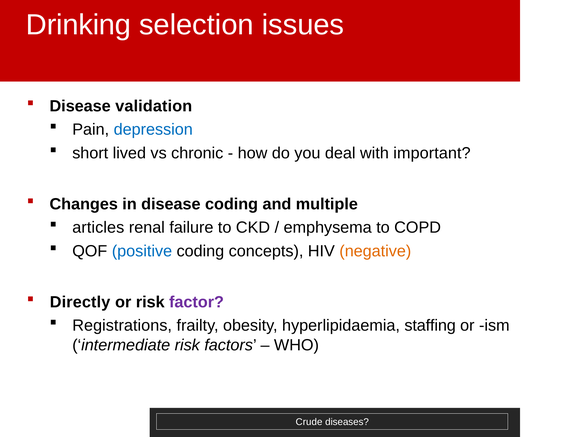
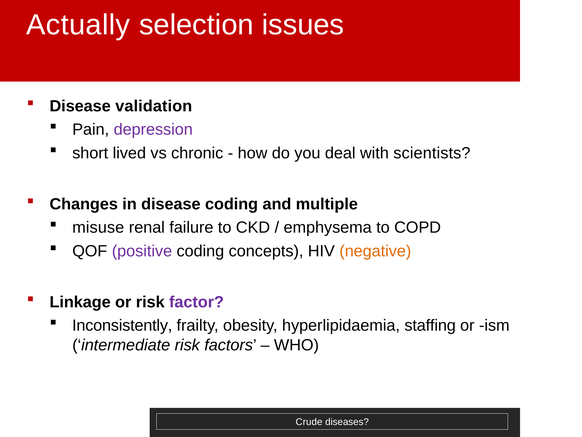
Drinking: Drinking -> Actually (78, 25)
depression colour: blue -> purple (153, 129)
important: important -> scientists (432, 153)
articles: articles -> misuse (98, 227)
positive colour: blue -> purple (142, 251)
Directly: Directly -> Linkage (80, 302)
Registrations: Registrations -> Inconsistently (122, 325)
